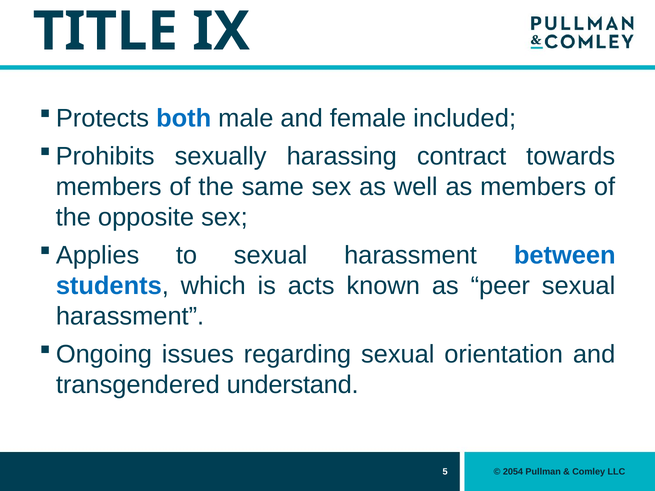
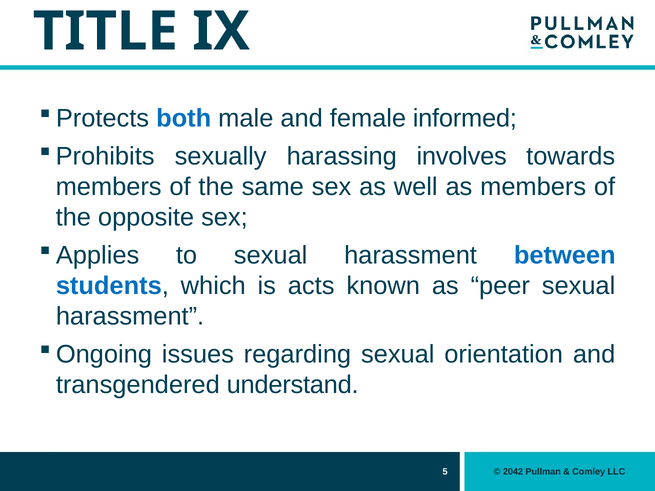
included: included -> informed (465, 119)
contract: contract -> involves (462, 156)
2054: 2054 -> 2042 (513, 472)
